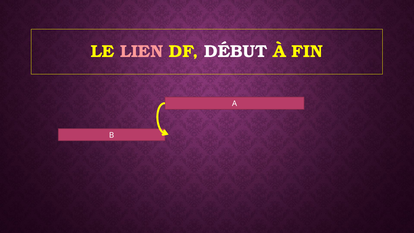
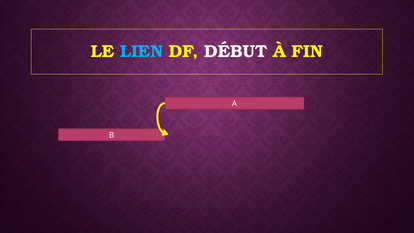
LIEN colour: pink -> light blue (142, 51)
